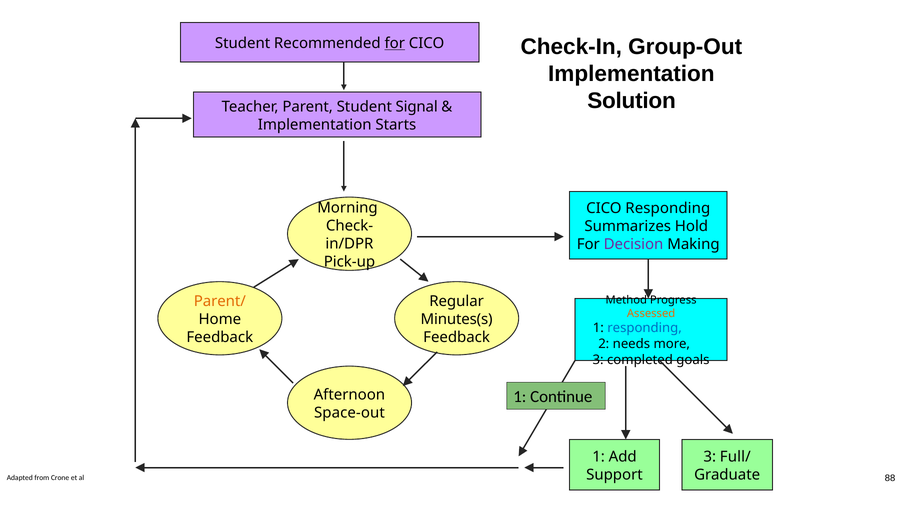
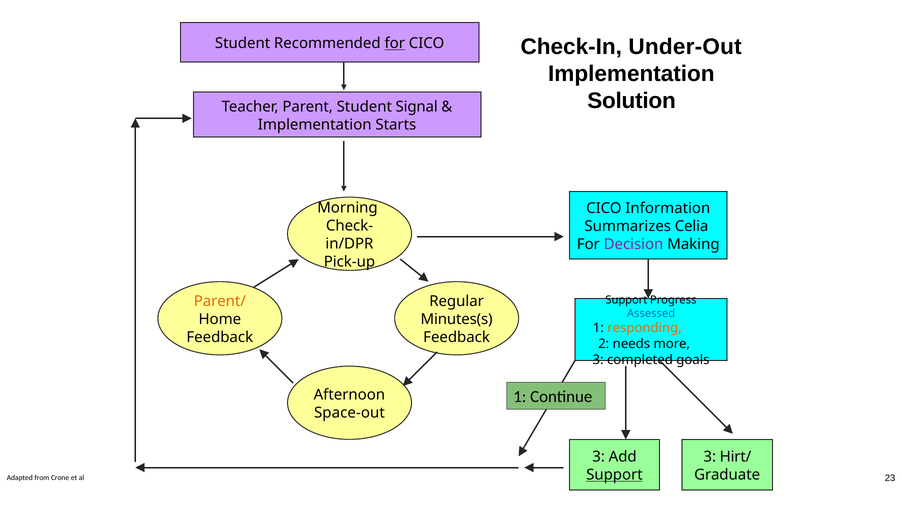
Group-Out: Group-Out -> Under-Out (685, 47)
CICO Responding: Responding -> Information (668, 208)
Hold: Hold -> Celia (692, 227)
Method: Method -> Support (626, 300)
Assessed colour: orange -> blue (651, 314)
responding colour: blue -> orange (645, 328)
1: 1 -> 3 (599, 457)
Full/: Full/ -> Hirt/ (735, 457)
Support underline: none -> present (614, 475)
88: 88 -> 23 (890, 478)
